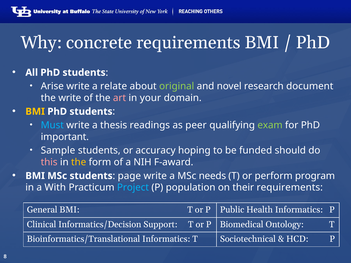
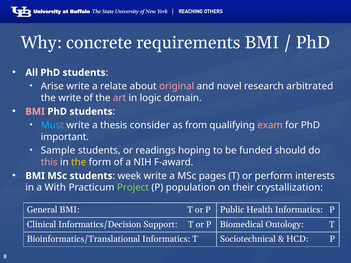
original colour: light green -> pink (177, 86)
document: document -> arbitrated (310, 86)
your: your -> logic (151, 98)
BMI colour: yellow -> pink (35, 112)
readings: readings -> consider (150, 125)
peer: peer -> from (196, 125)
exam colour: light green -> pink (270, 125)
accuracy: accuracy -> readings (156, 151)
page: page -> week (129, 176)
needs: needs -> pages (212, 176)
program: program -> interests (315, 176)
Project colour: light blue -> light green (133, 188)
their requirements: requirements -> crystallization (290, 188)
